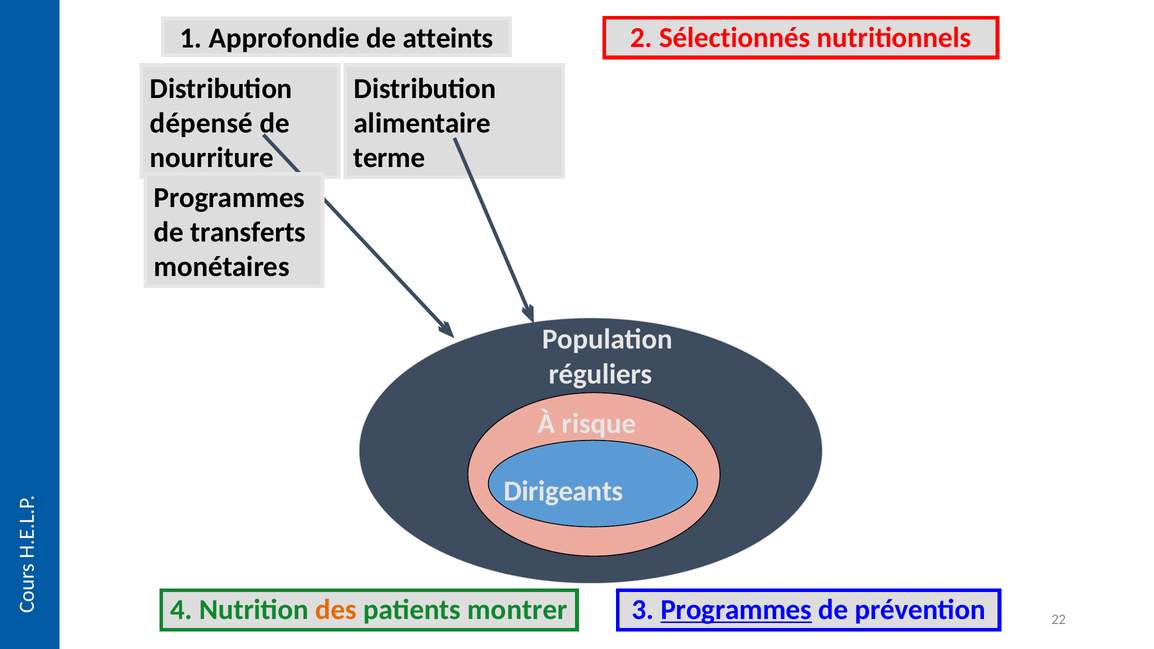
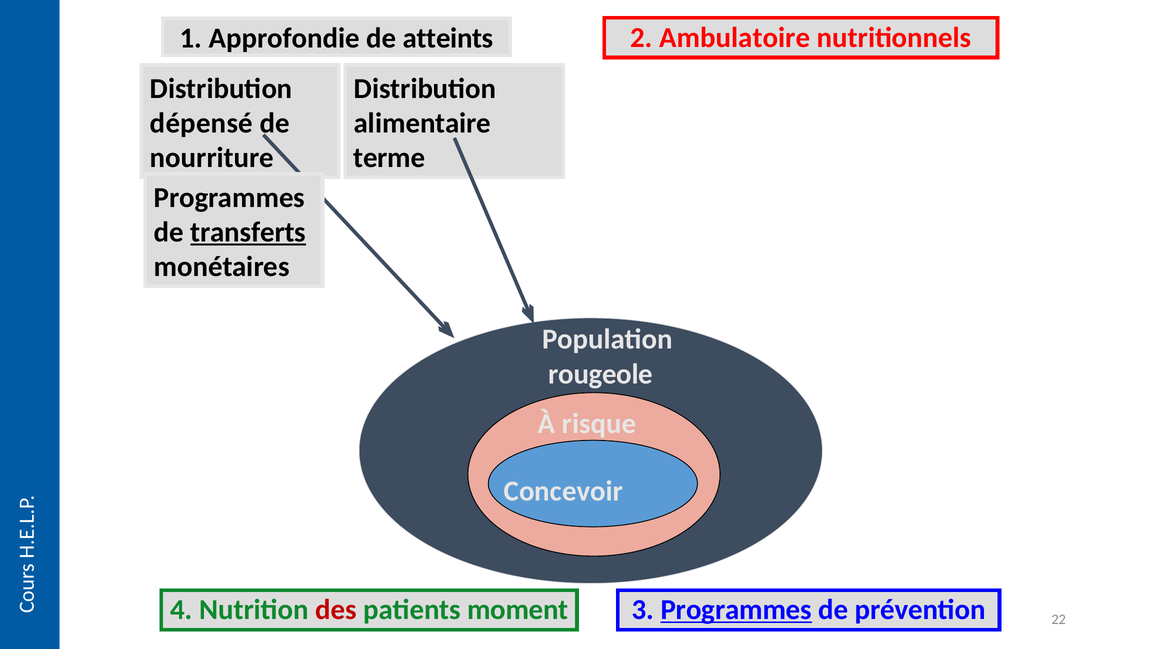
Sélectionnés: Sélectionnés -> Ambulatoire (735, 38)
transferts underline: none -> present (248, 232)
réguliers: réguliers -> rougeole (601, 374)
Dirigeants: Dirigeants -> Concevoir (563, 491)
des colour: orange -> red (336, 610)
montrer: montrer -> moment (518, 610)
